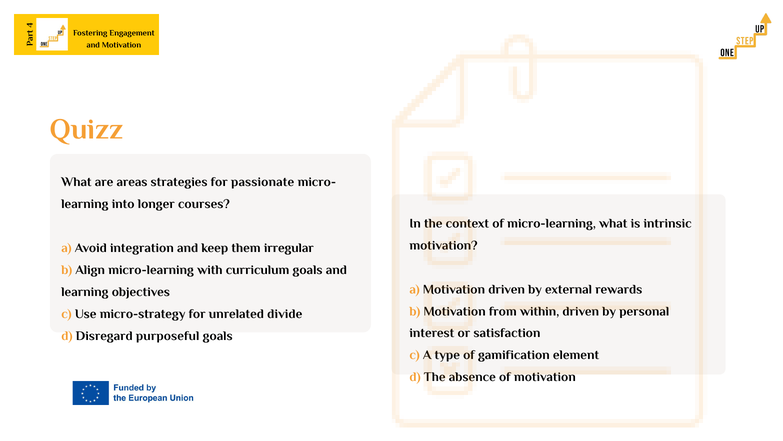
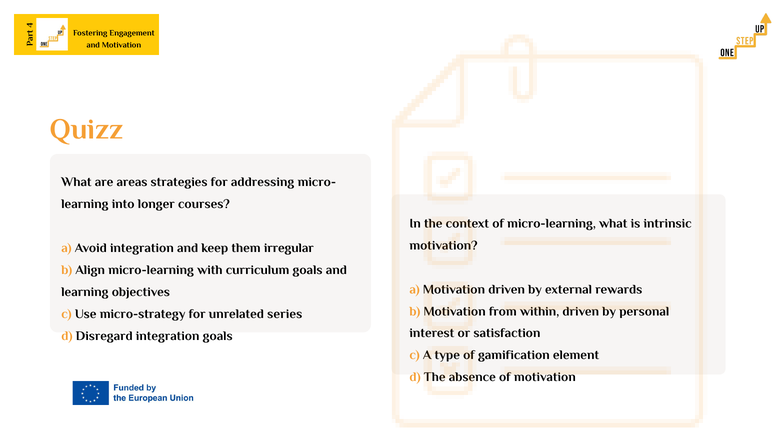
passionate: passionate -> addressing (263, 182)
divide: divide -> series (285, 313)
Disregard purposeful: purposeful -> integration (168, 335)
